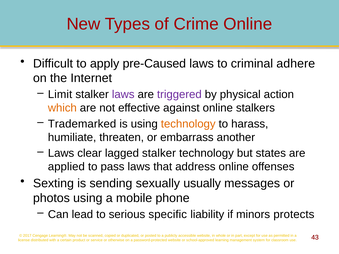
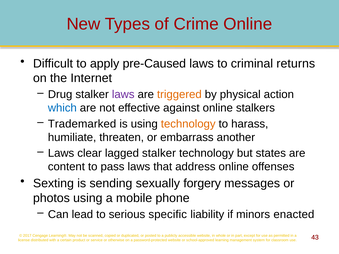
adhere: adhere -> returns (296, 64)
Limit: Limit -> Drug (60, 95)
triggered colour: purple -> orange (179, 95)
which colour: orange -> blue (62, 108)
applied: applied -> content (66, 167)
usually: usually -> forgery (202, 184)
protects: protects -> enacted (294, 214)
